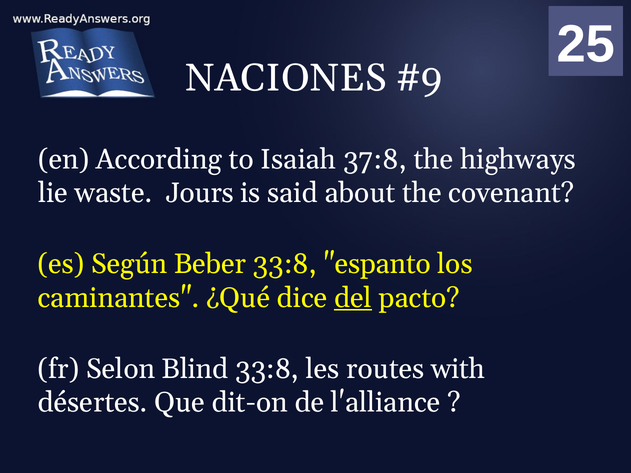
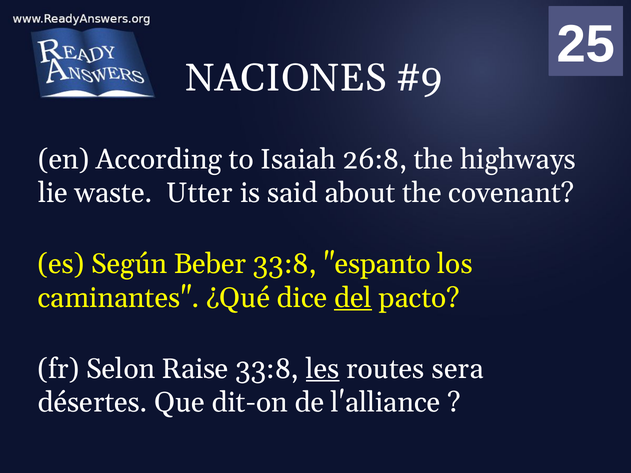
37:8: 37:8 -> 26:8 (375, 160)
Jours: Jours -> Utter (199, 193)
Blind: Blind -> Raise (195, 369)
les underline: none -> present (323, 369)
with: with -> sera (458, 369)
